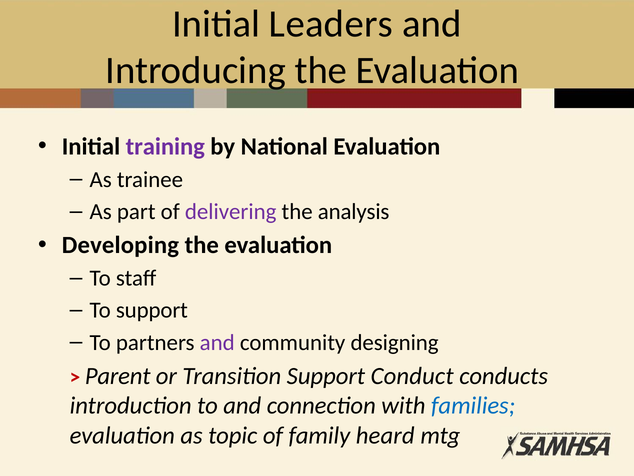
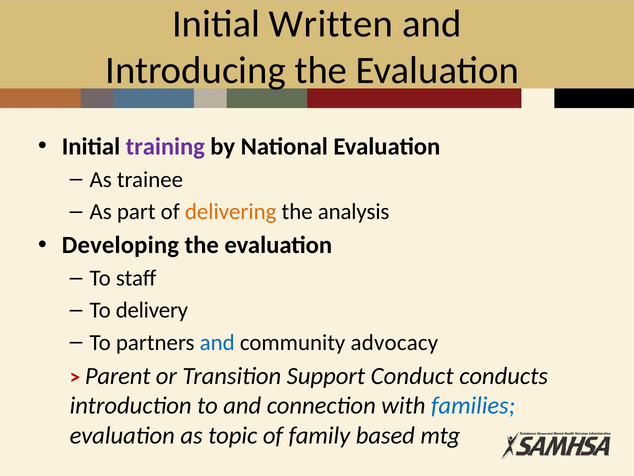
Leaders: Leaders -> Written (331, 24)
delivering colour: purple -> orange (231, 212)
To support: support -> delivery (152, 310)
and colour: purple -> blue (217, 342)
designing: designing -> advocacy (394, 342)
heard: heard -> based (385, 435)
